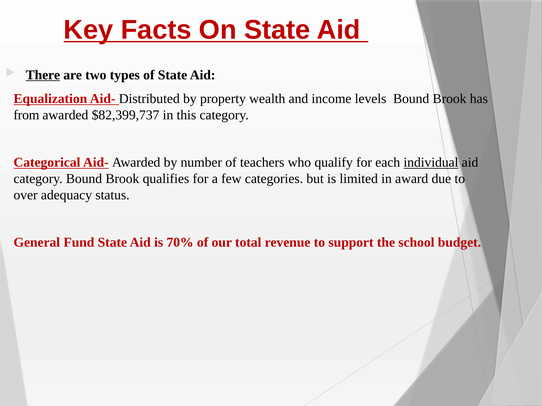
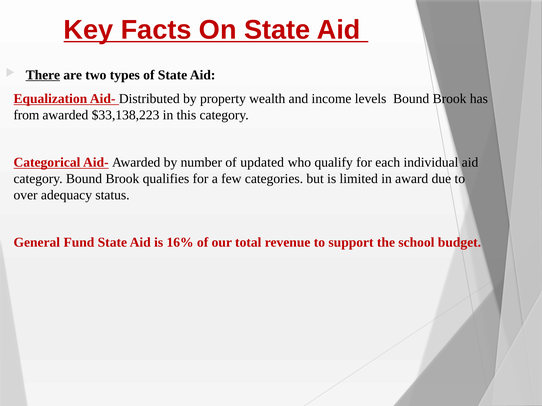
$82,399,737: $82,399,737 -> $33,138,223 (126, 115)
teachers: teachers -> updated (262, 163)
individual underline: present -> none (431, 163)
70%: 70% -> 16% (180, 243)
